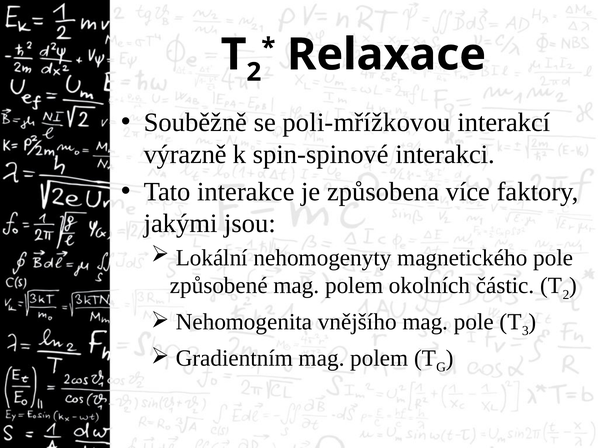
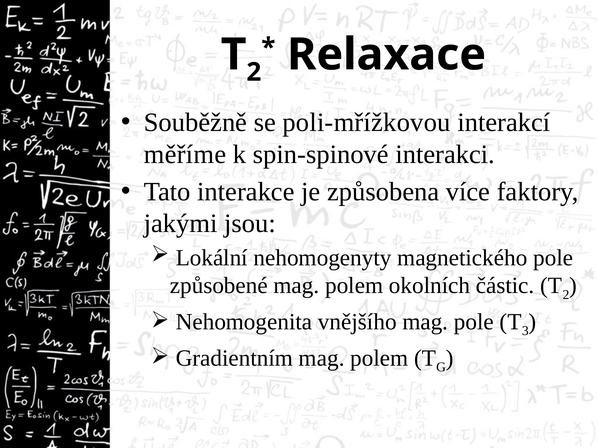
výrazně: výrazně -> měříme (185, 155)
